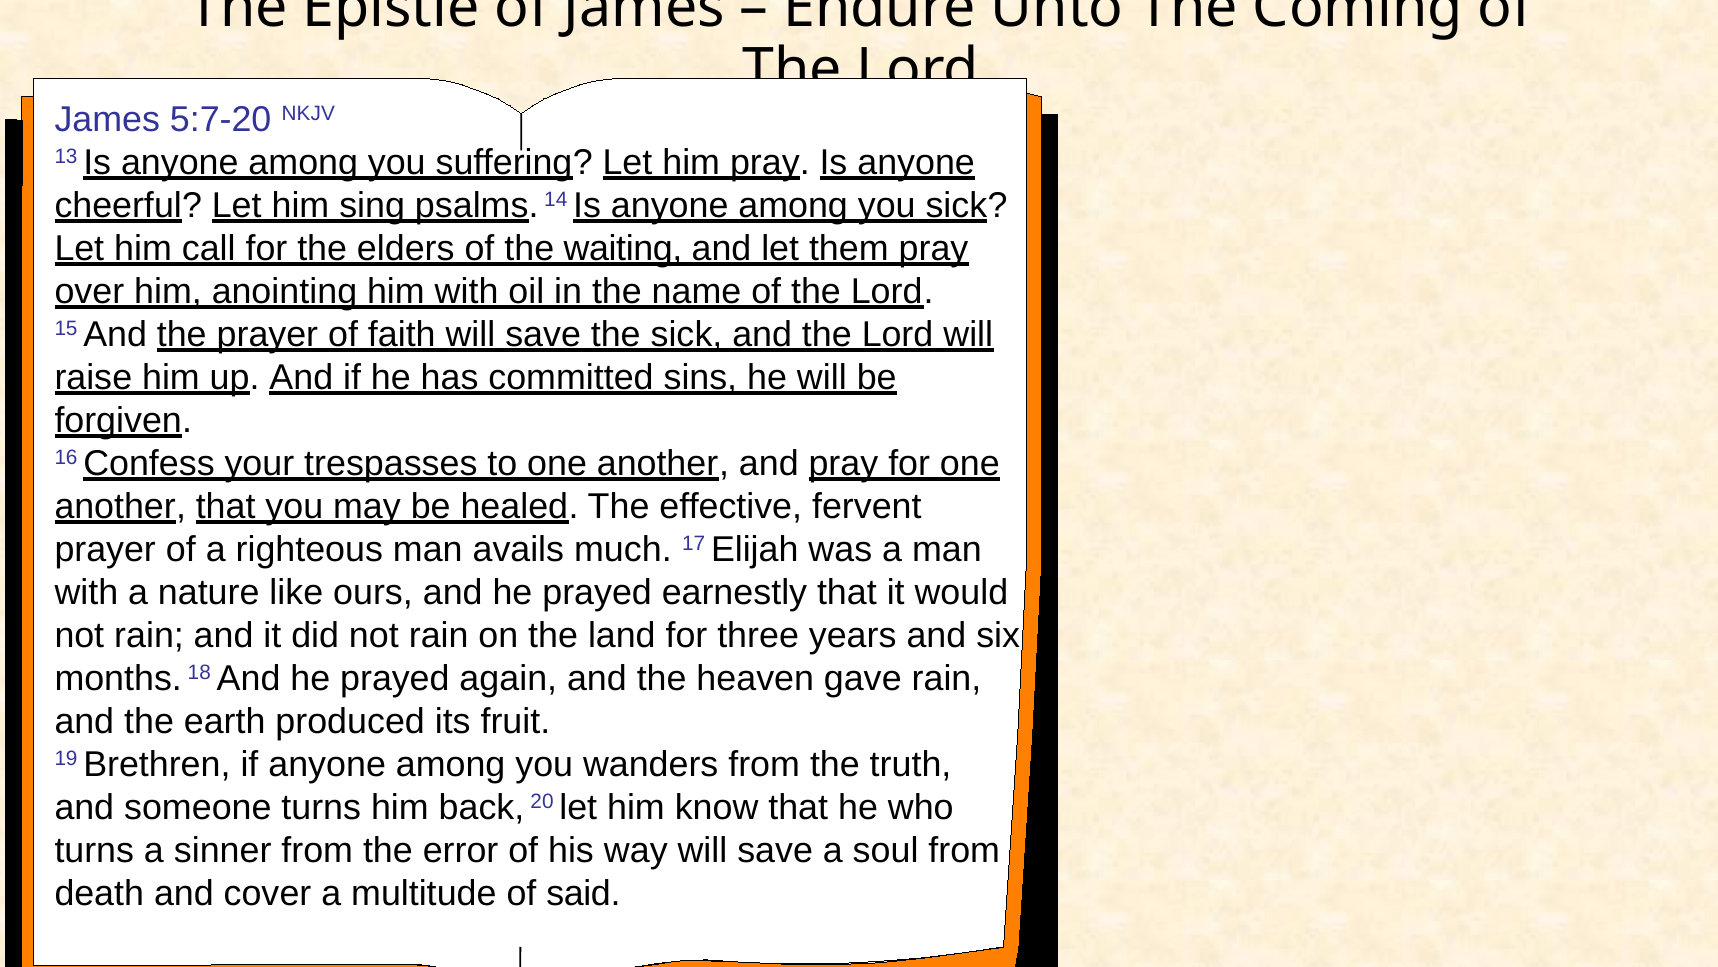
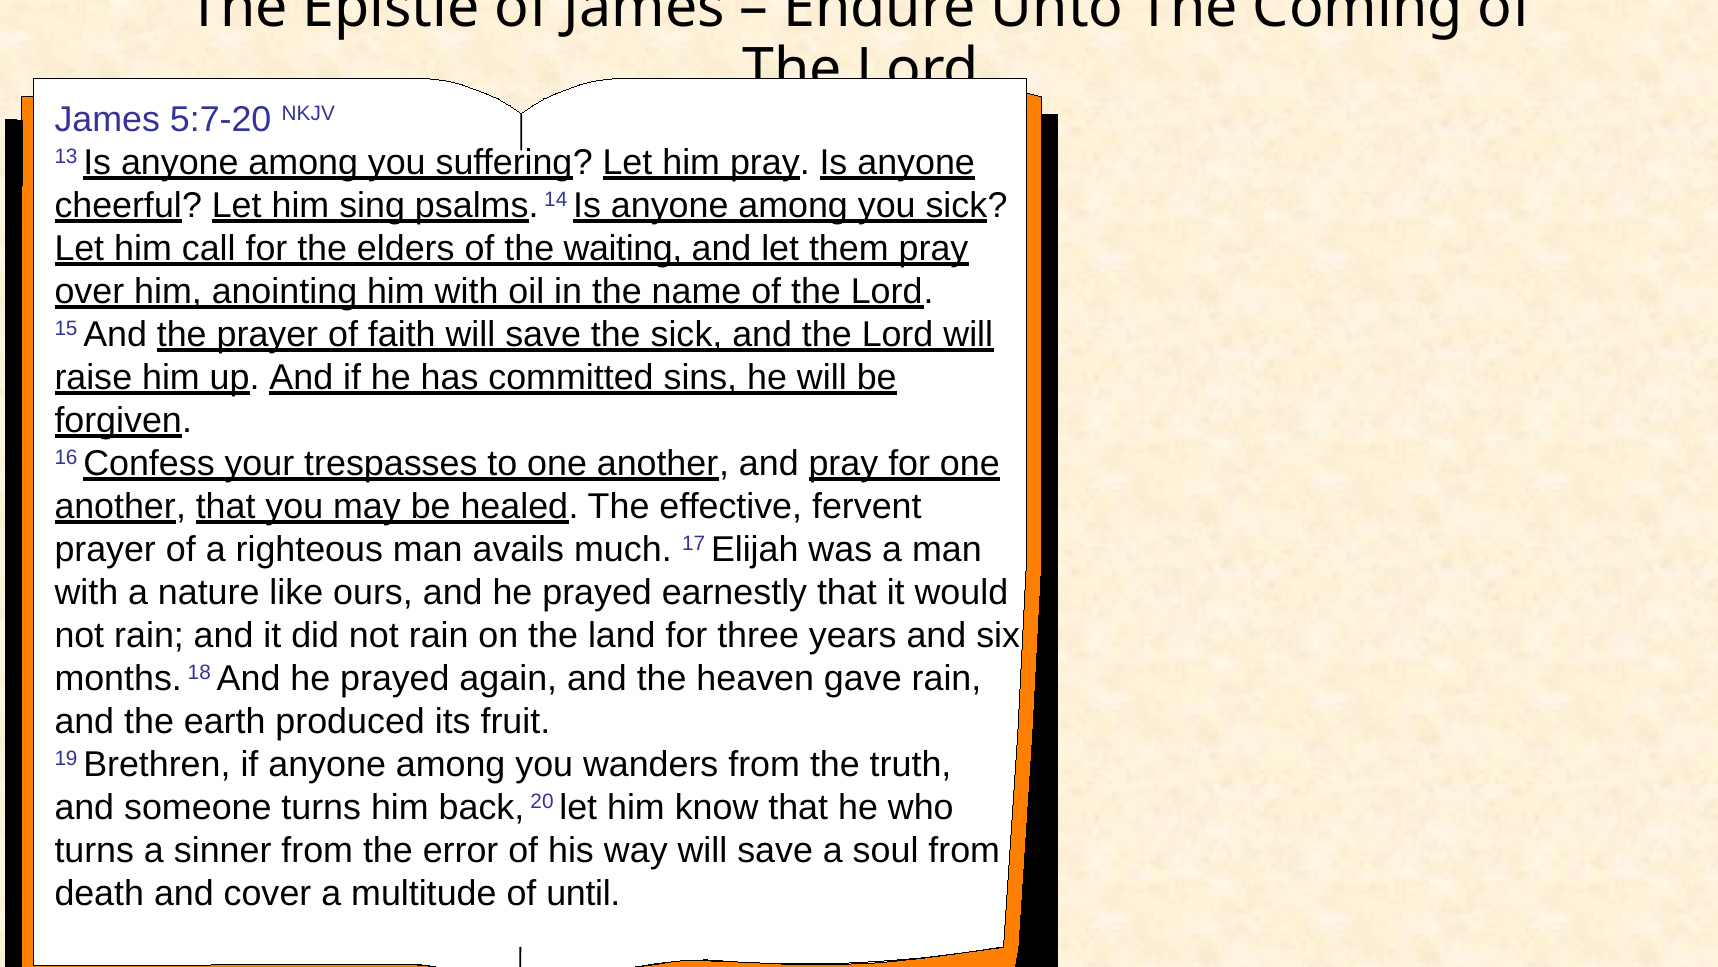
said: said -> until (583, 893)
